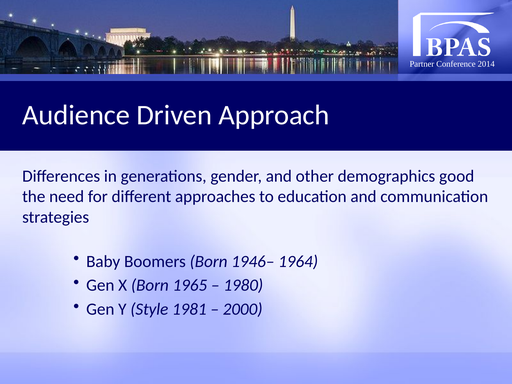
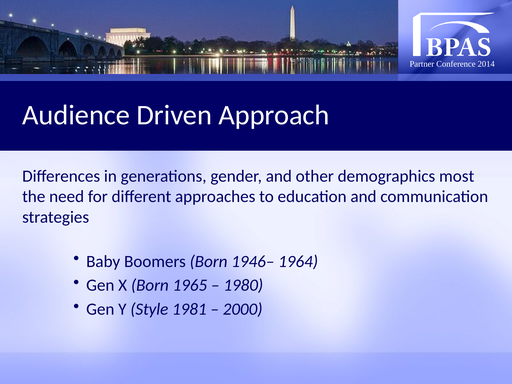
good: good -> most (457, 176)
